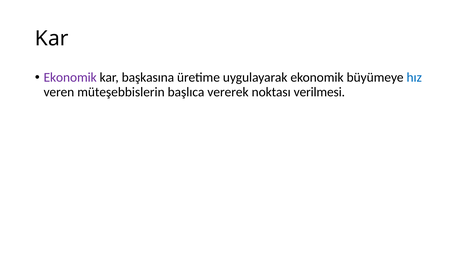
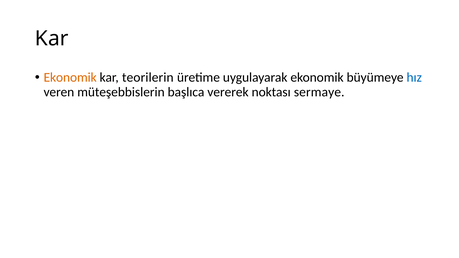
Ekonomik colour: purple -> orange (70, 78)
başkasına: başkasına -> teorilerin (148, 78)
verilmesi: verilmesi -> sermaye (319, 92)
